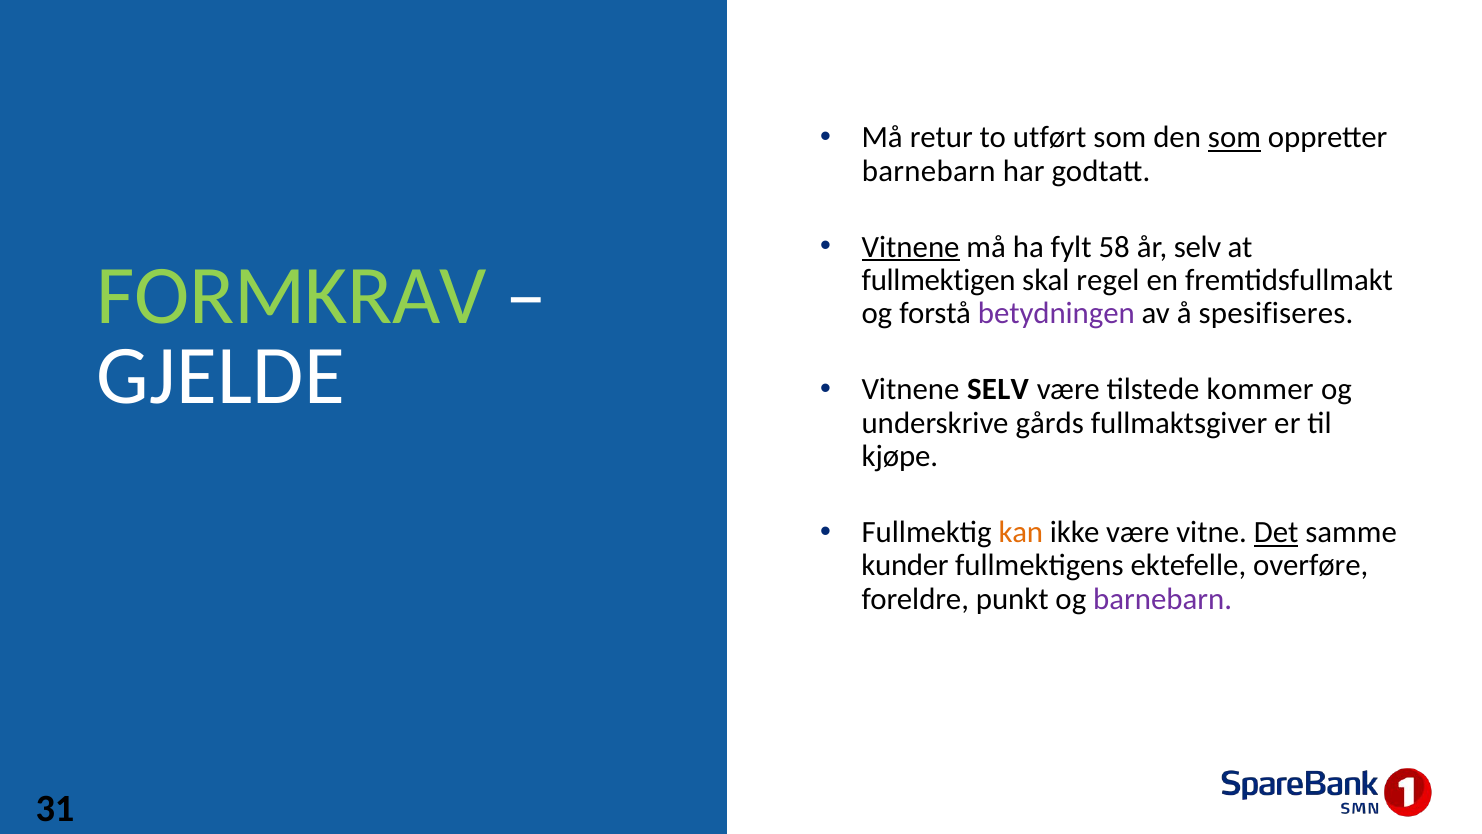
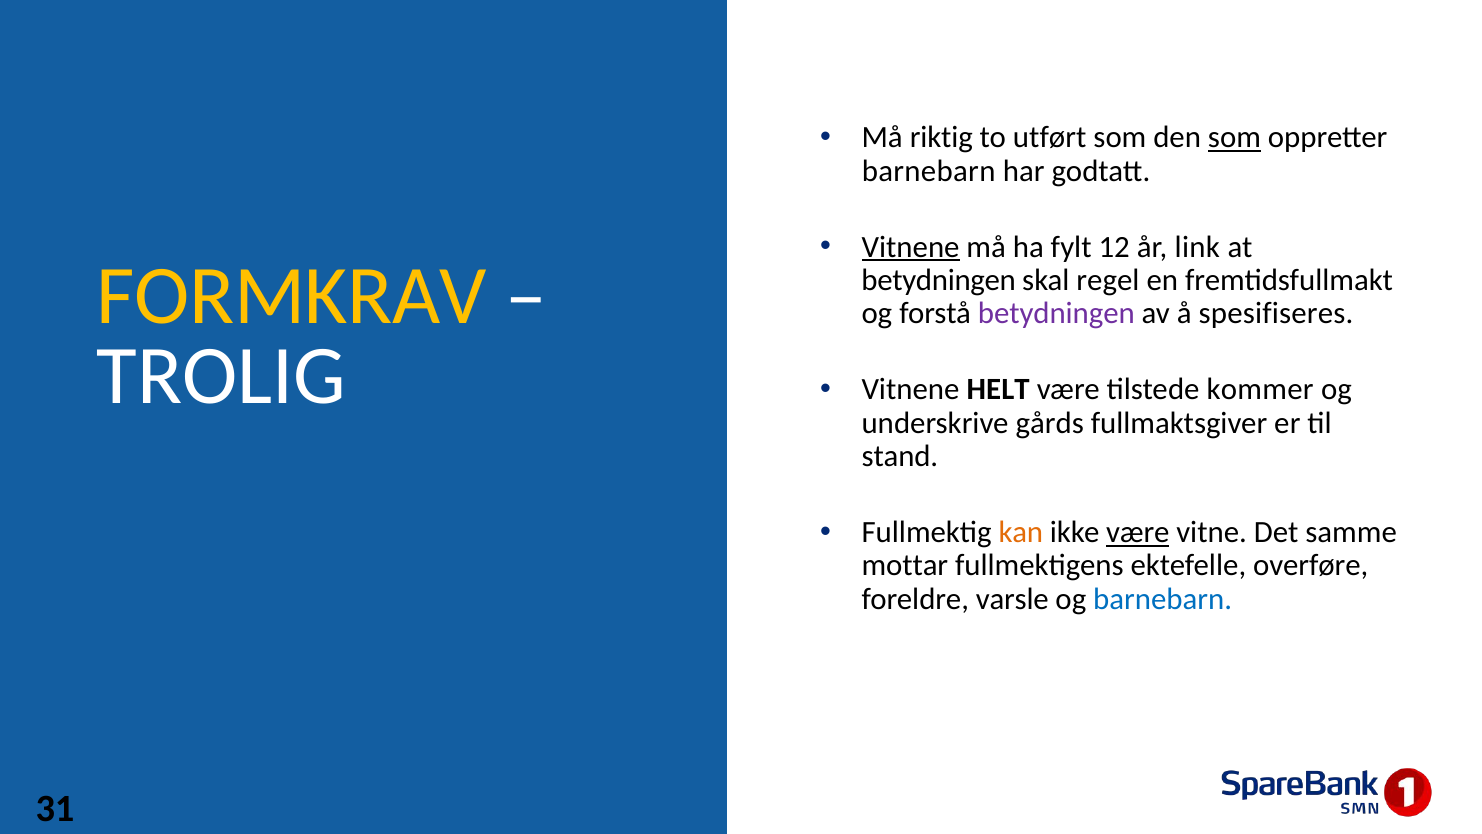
retur: retur -> riktig (941, 137)
58: 58 -> 12 (1114, 247)
år selv: selv -> link (1197, 247)
FORMKRAV colour: light green -> yellow (292, 296)
fullmektigen: fullmektigen -> betydningen (939, 280)
GJELDE: GJELDE -> TROLIG (221, 376)
Vitnene SELV: SELV -> HELT (998, 389)
kjøpe: kjøpe -> stand (900, 456)
være underline: none -> present (1138, 532)
Det underline: present -> none (1276, 532)
kunder: kunder -> mottar (905, 565)
punkt: punkt -> varsle (1012, 599)
barnebarn colour: purple -> blue (1163, 599)
